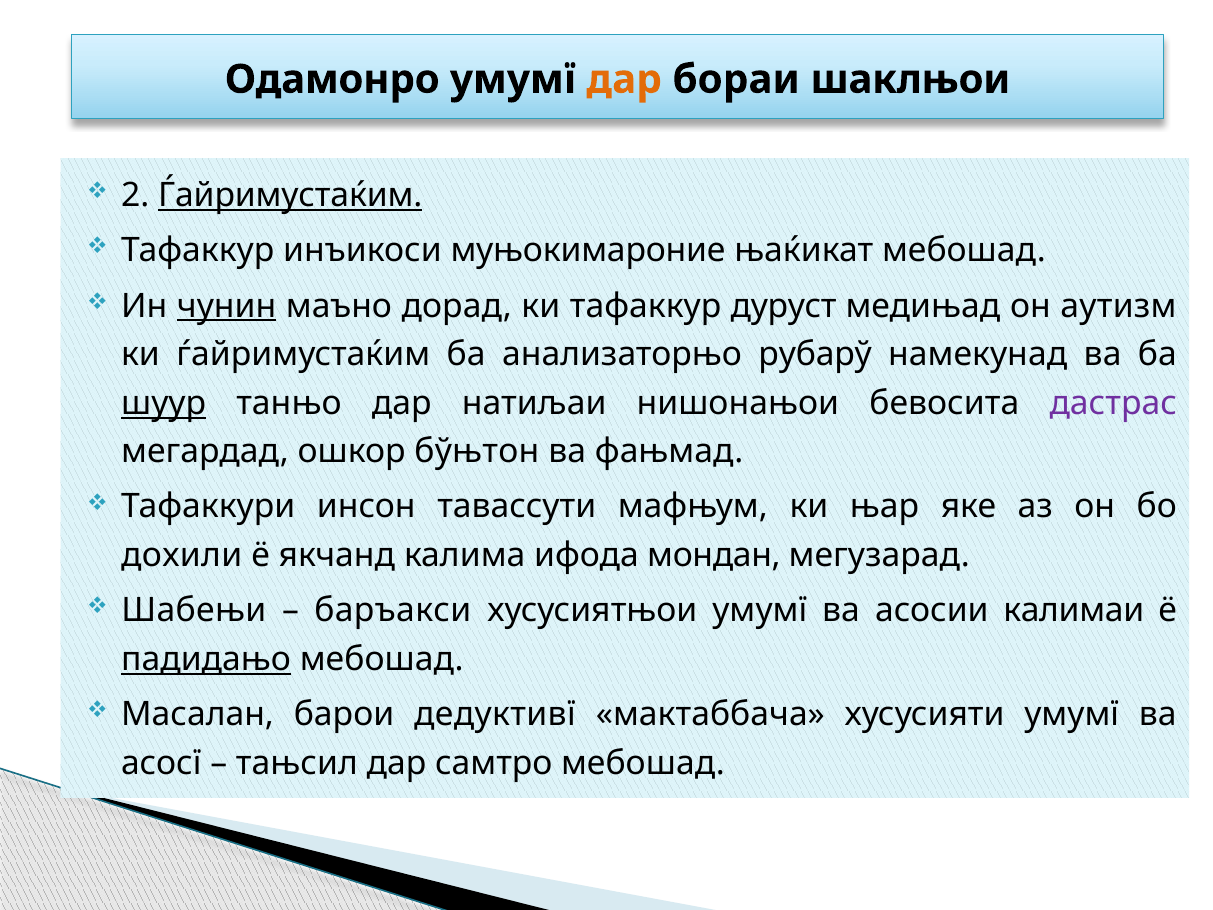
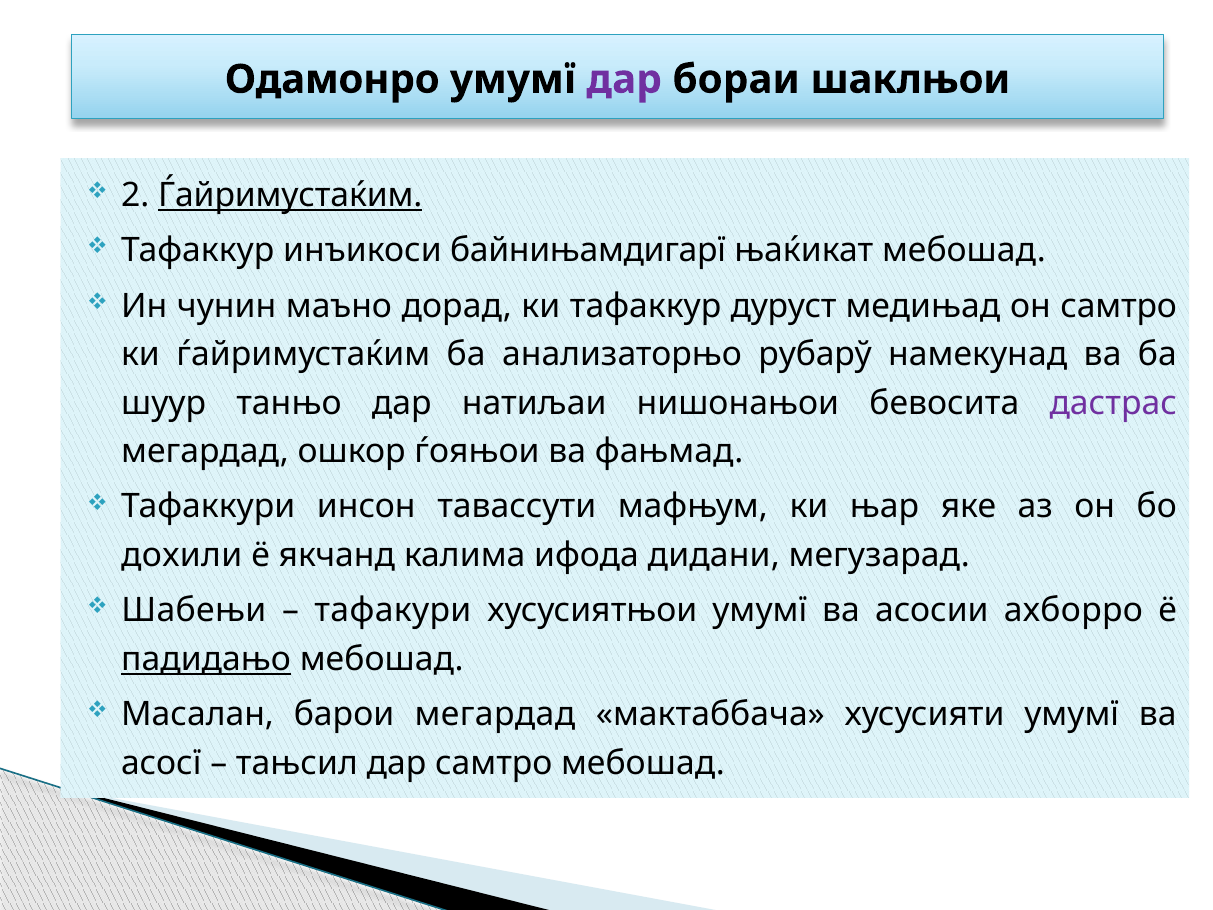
дар colour: orange -> purple (624, 79)
муњокимароние: муњокимароние -> байнињамдигарї (588, 251)
чунин underline: present -> none (227, 306)
он аутизм: аутизм -> самтро (1119, 306)
шуур underline: present -> none (164, 403)
бўњтон: бўњтон -> ѓояњои (477, 451)
мондан: мондан -> дидани (714, 555)
баръакси: баръакси -> тафакури (393, 610)
калимаи: калимаи -> ахборро (1073, 610)
барои дедуктивї: дедуктивї -> мегардад (495, 714)
